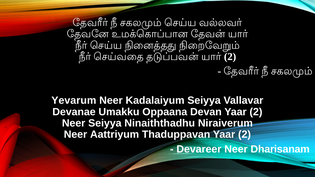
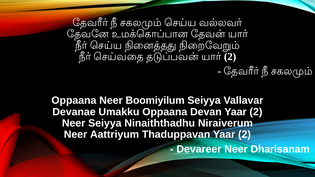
Yevarum: Yevarum -> Oppaana (74, 101)
Kadalaiyum: Kadalaiyum -> Boomiyilum (155, 101)
